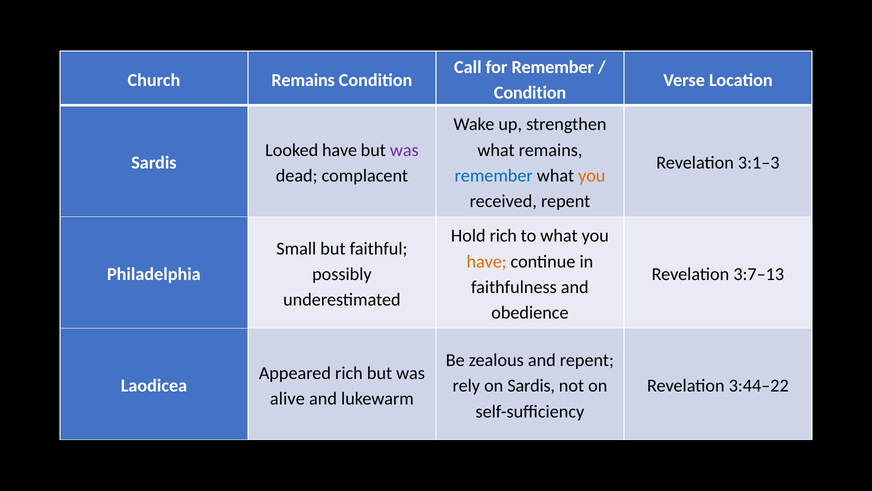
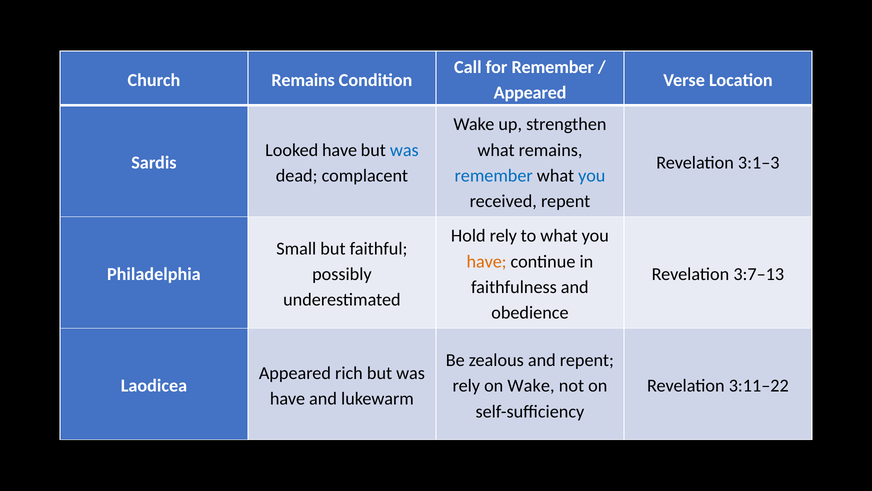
Condition: Condition -> Appeared (530, 93)
was colour: purple -> blue (404, 150)
you colour: orange -> blue (592, 175)
Hold rich: rich -> rely (503, 236)
on Sardis: Sardis -> Wake (531, 386)
3:44–22: 3:44–22 -> 3:11–22 (759, 386)
alive: alive -> have (288, 398)
